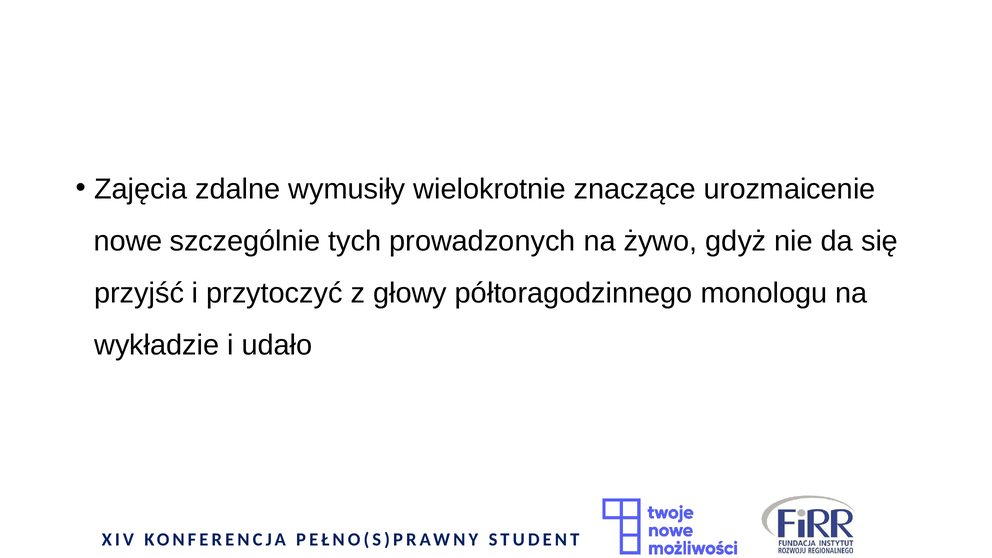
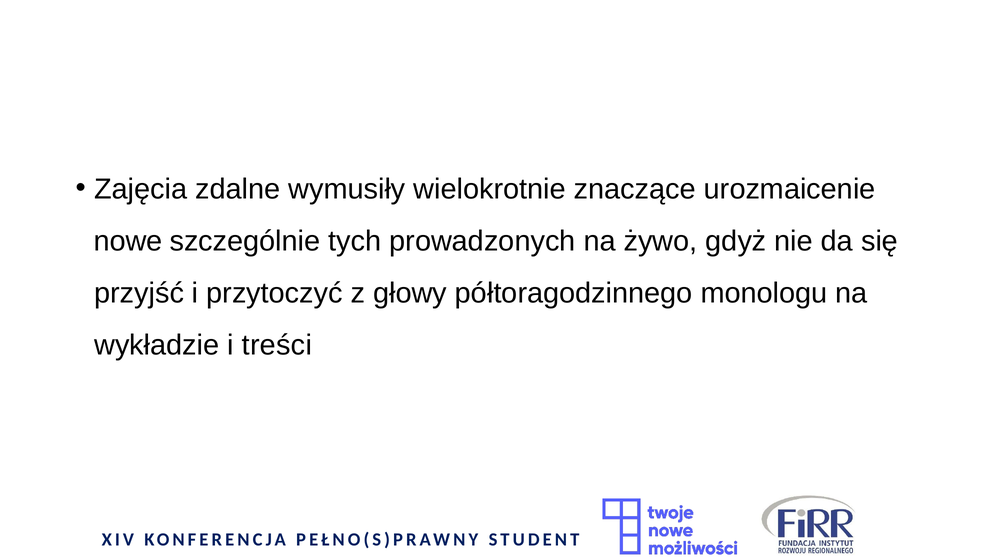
udało: udało -> treści (277, 345)
